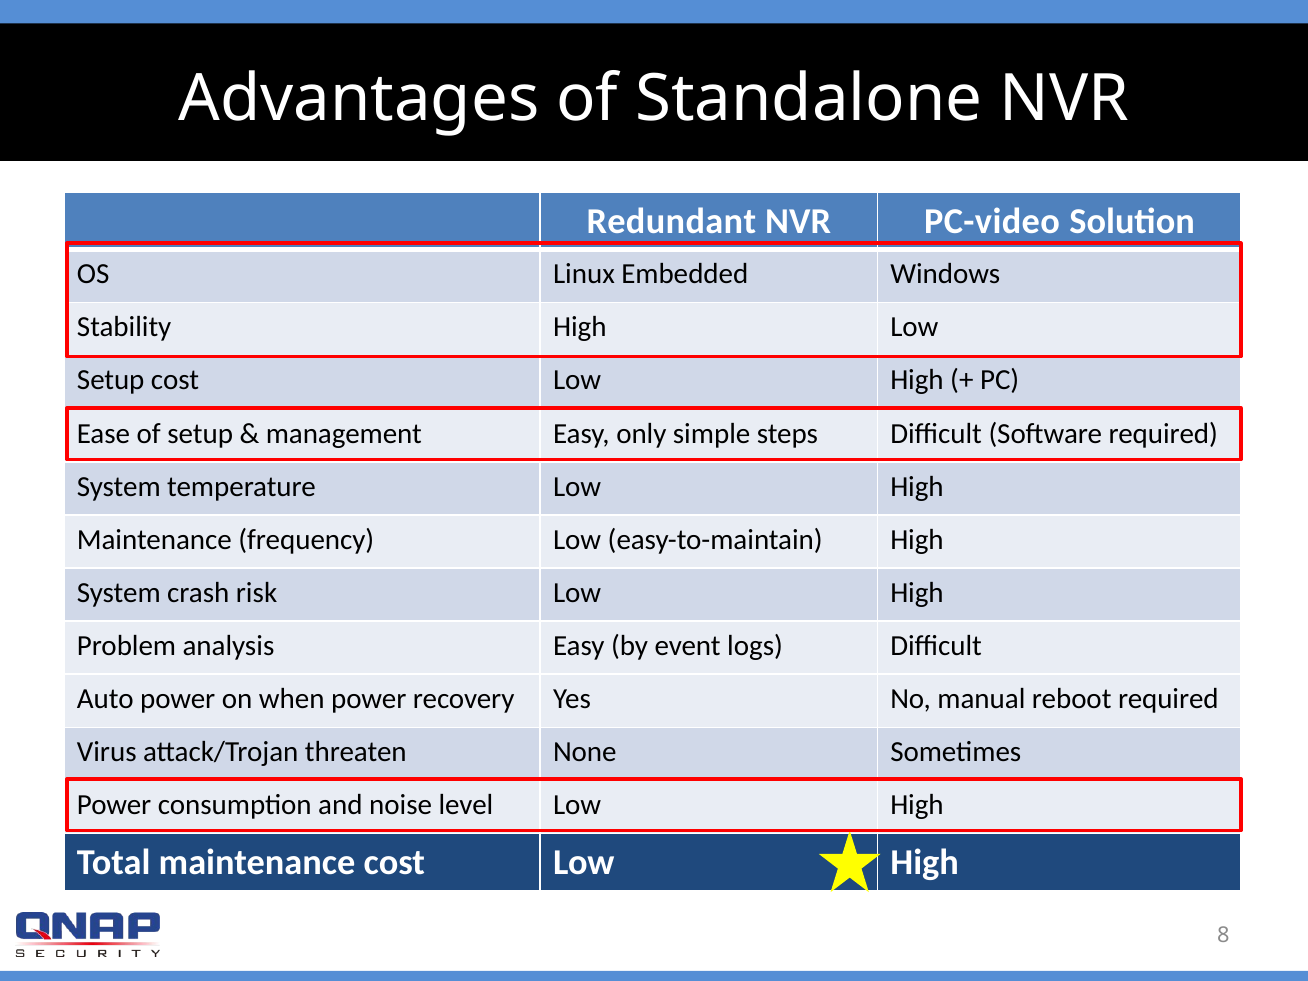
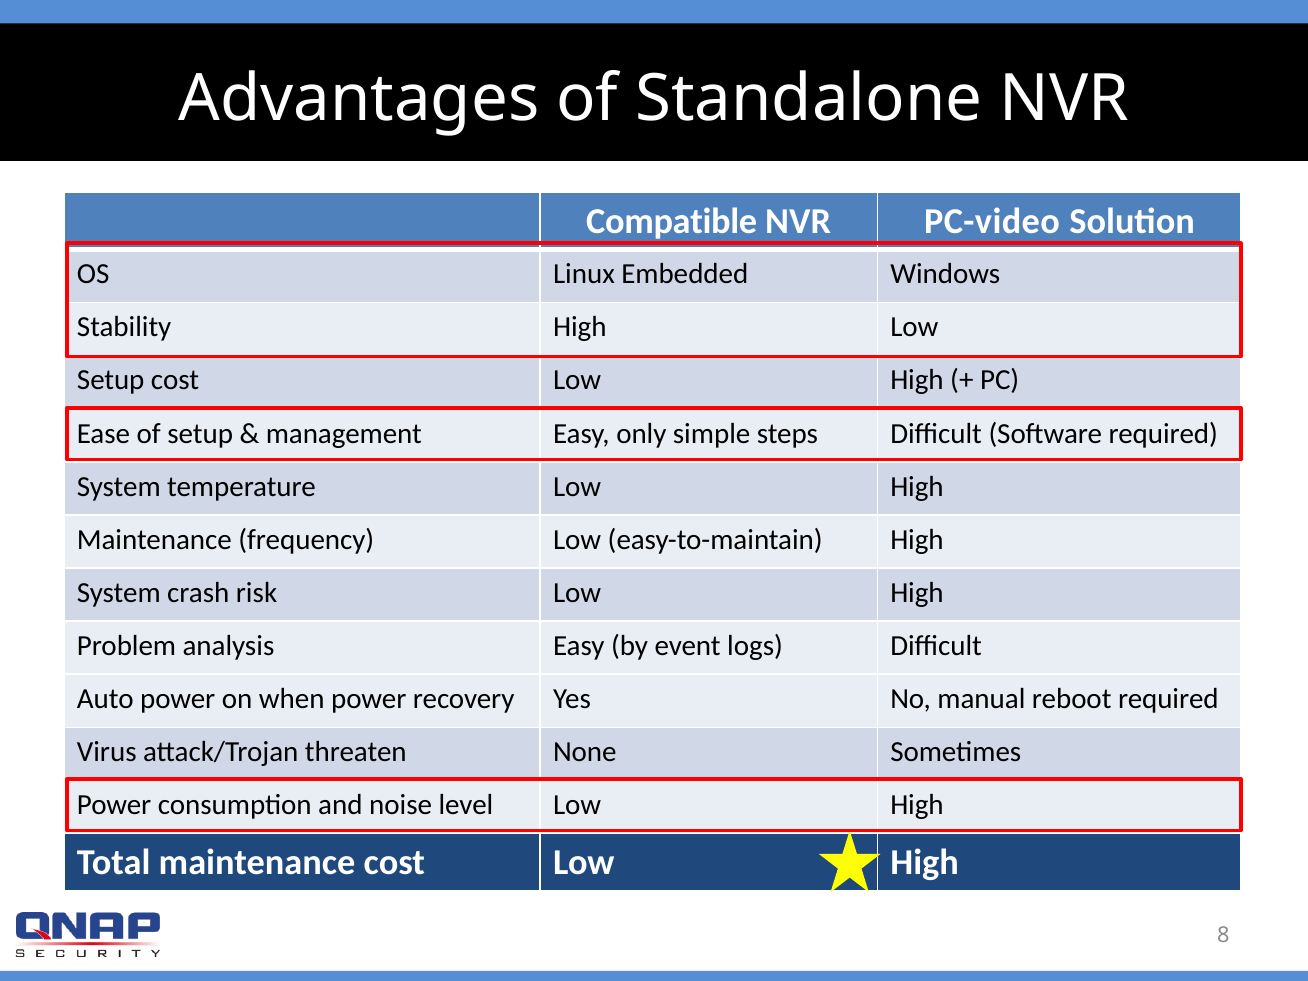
Redundant: Redundant -> Compatible (672, 221)
